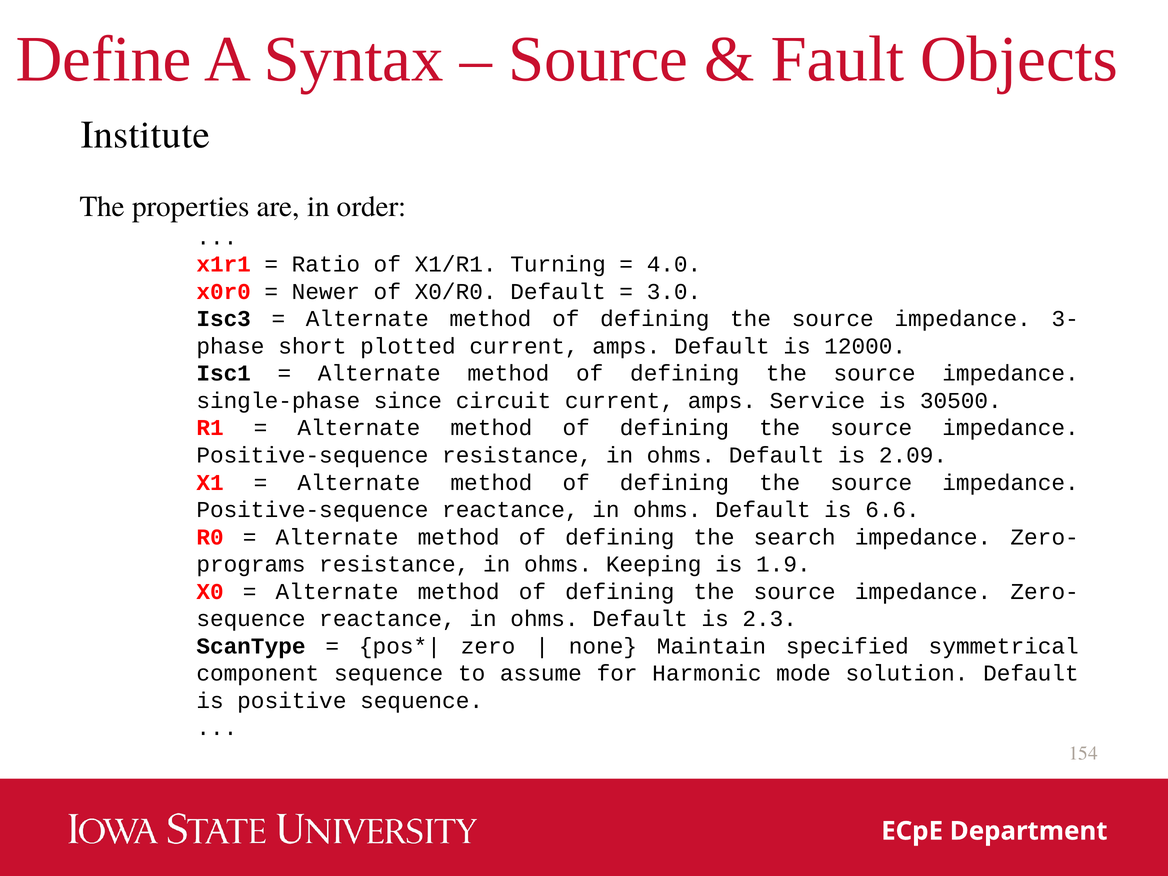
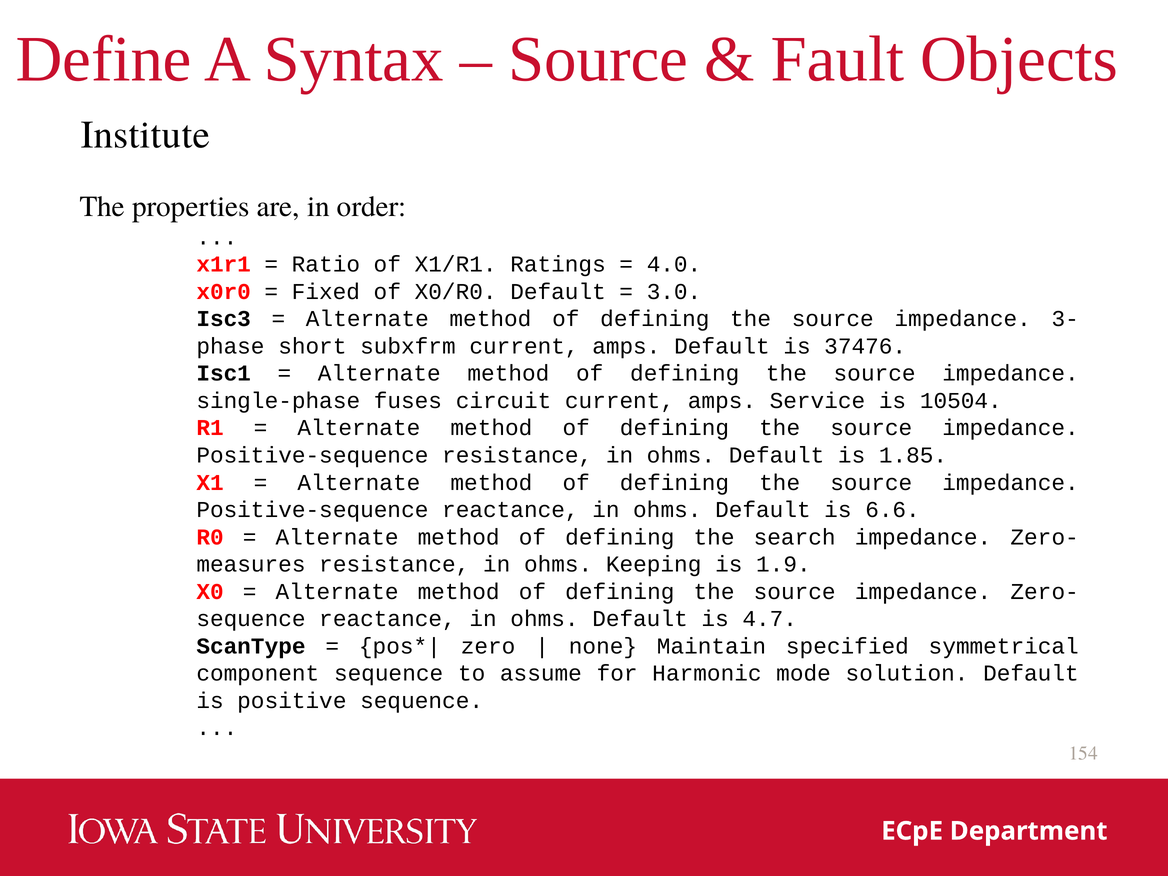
Turning: Turning -> Ratings (558, 264)
Newer: Newer -> Fixed (326, 292)
plotted: plotted -> subxfrm (408, 346)
12000: 12000 -> 37476 (865, 346)
since: since -> fuses (408, 401)
30500: 30500 -> 10504 (961, 401)
2.09: 2.09 -> 1.85 (913, 455)
programs: programs -> measures (251, 564)
2.3: 2.3 -> 4.7 (770, 619)
